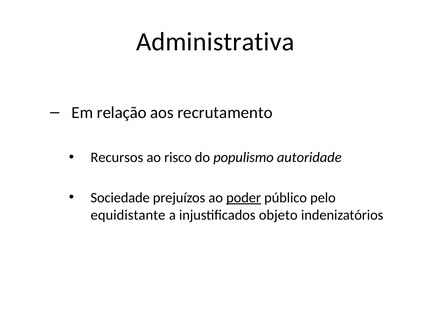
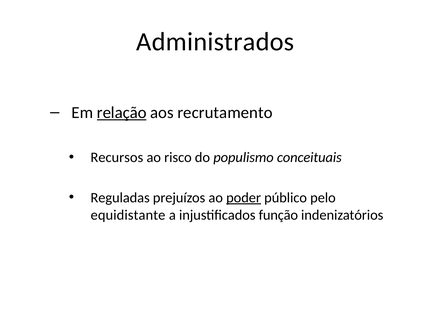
Administrativa: Administrativa -> Administrados (215, 42)
relação underline: none -> present (122, 112)
autoridade: autoridade -> conceituais (309, 157)
Sociedade: Sociedade -> Reguladas (120, 197)
objeto: objeto -> função (278, 214)
